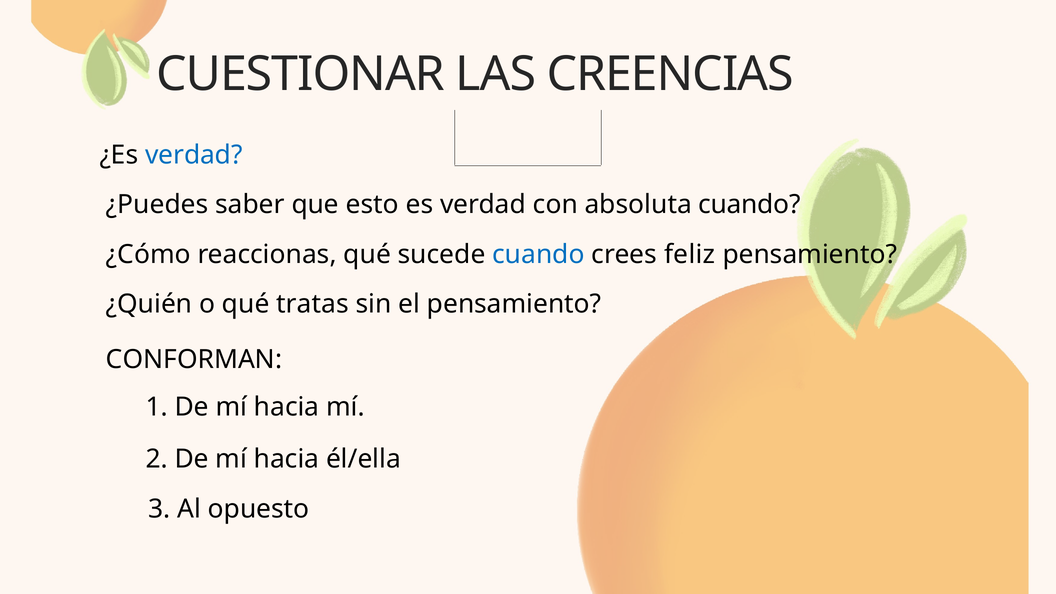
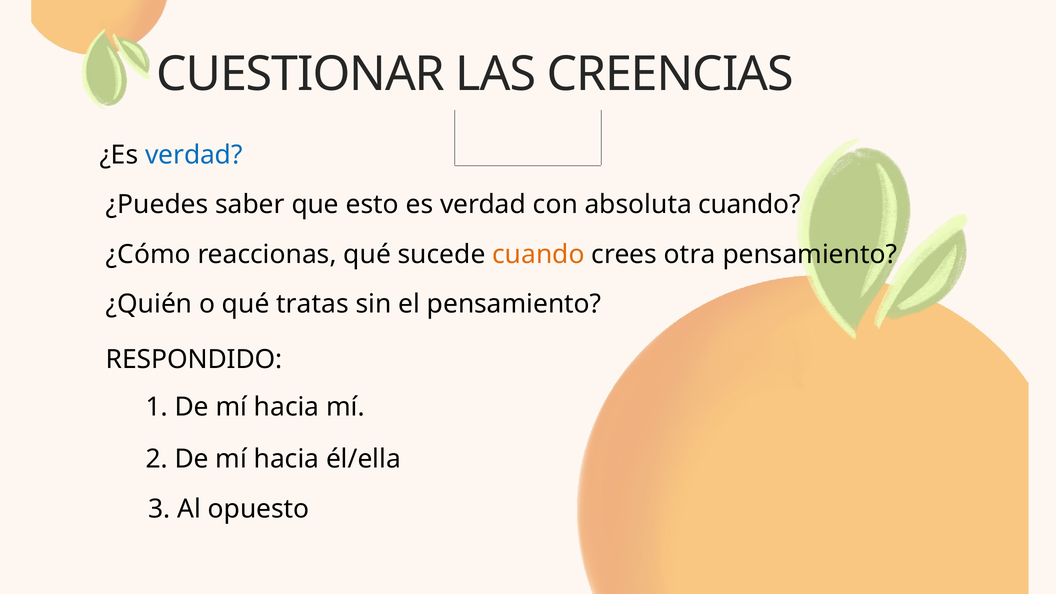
cuando colour: blue -> orange (538, 255)
feliz: feliz -> otra (690, 255)
CONFORMAN: CONFORMAN -> RESPONDIDO (194, 359)
